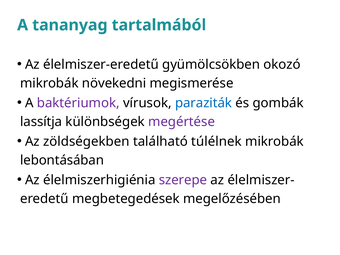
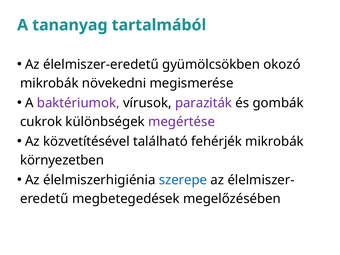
paraziták colour: blue -> purple (204, 103)
lassítja: lassítja -> cukrok (41, 122)
zöldségekben: zöldségekben -> közvetítésével (86, 141)
túlélnek: túlélnek -> fehérjék (217, 141)
lebontásában: lebontásában -> környezetben (62, 160)
szerepe colour: purple -> blue (183, 180)
